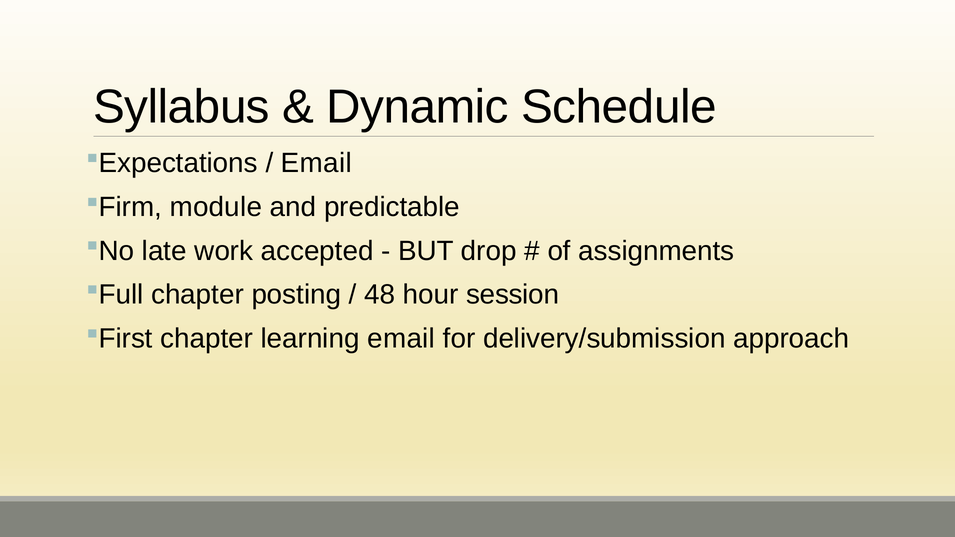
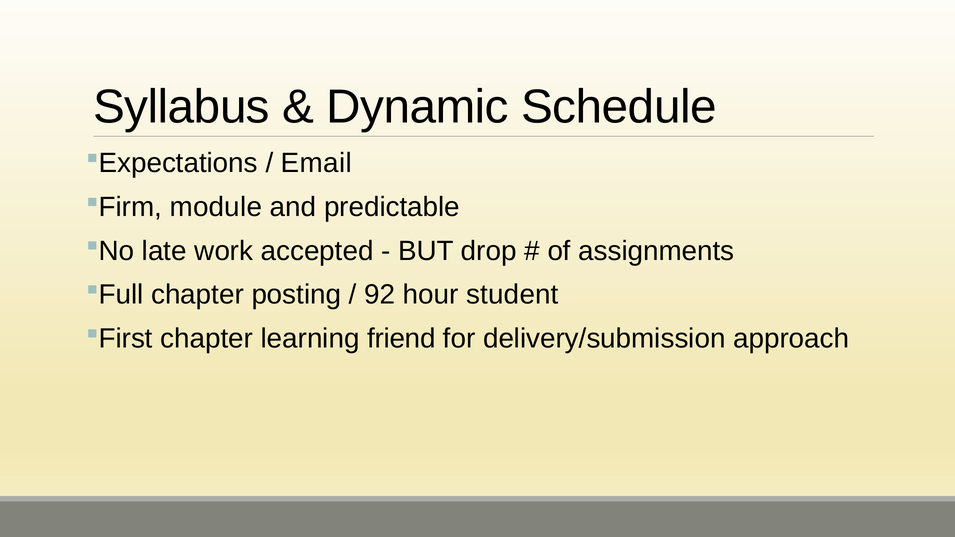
48: 48 -> 92 (380, 295)
session: session -> student (512, 295)
learning email: email -> friend (401, 339)
